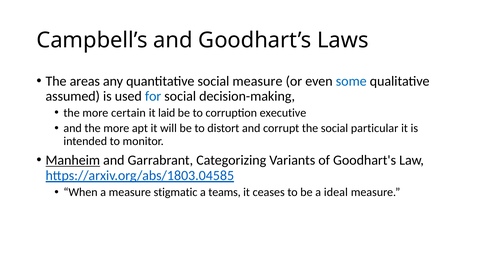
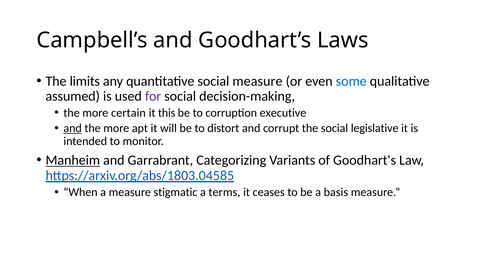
areas: areas -> limits (85, 81)
for colour: blue -> purple (153, 96)
laid: laid -> this (167, 113)
and underline: none -> present (73, 128)
particular: particular -> legislative (375, 128)
teams: teams -> terms (224, 192)
ideal: ideal -> basis (336, 192)
